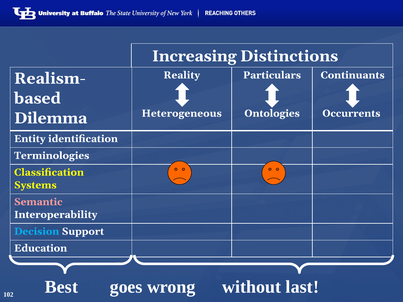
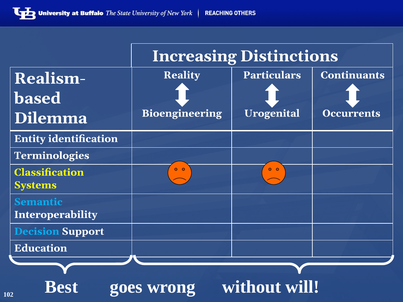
Heterogeneous: Heterogeneous -> Bioengineering (182, 113)
Ontologies: Ontologies -> Urogenital (272, 113)
Semantic colour: pink -> light blue (38, 202)
last: last -> will (302, 287)
